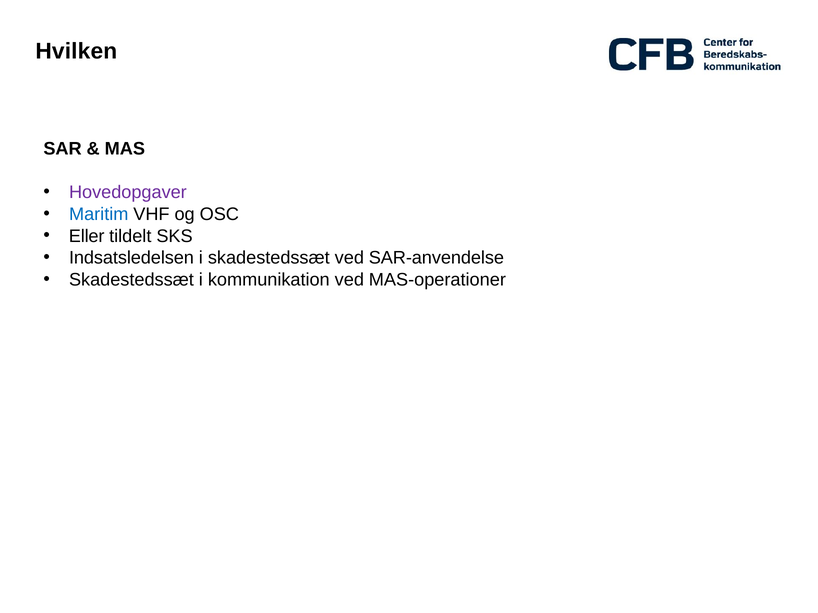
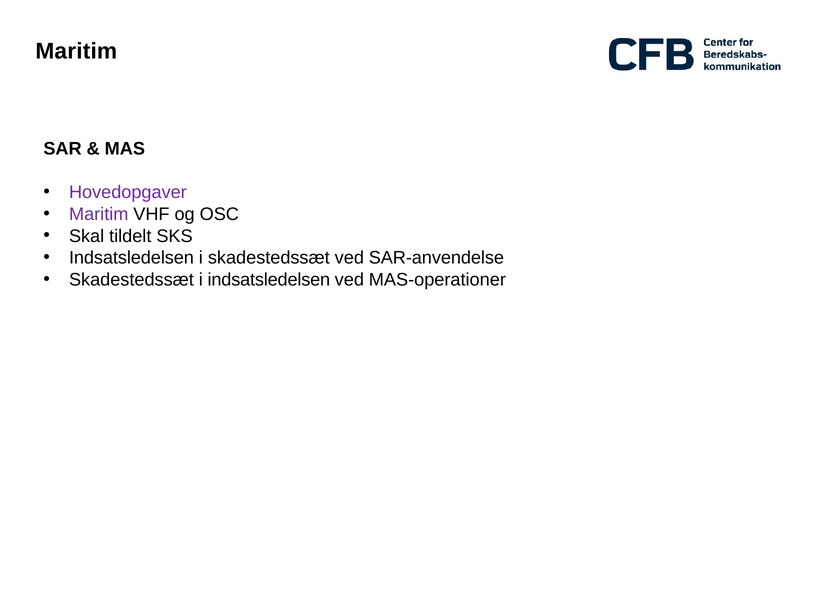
Hvilken: Hvilken -> Maritim (76, 51)
Maritim colour: blue -> purple (99, 214)
Eller: Eller -> Skal (87, 236)
i kommunikation: kommunikation -> indsatsledelsen (269, 280)
